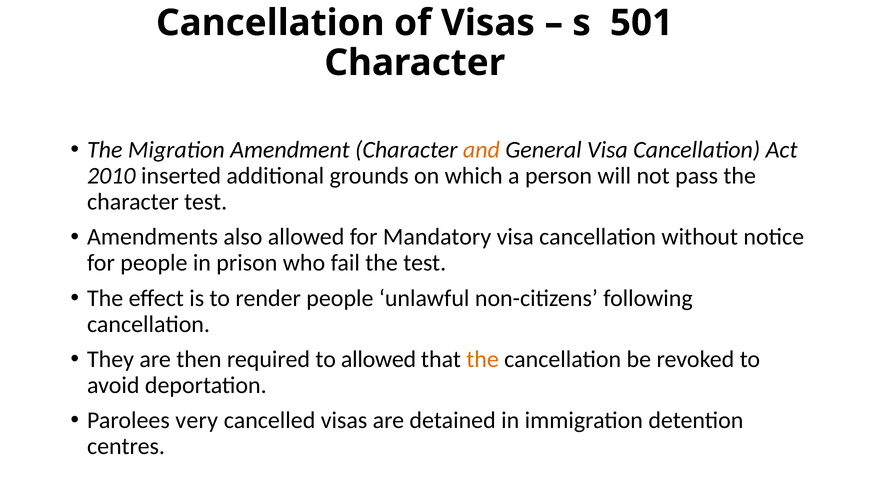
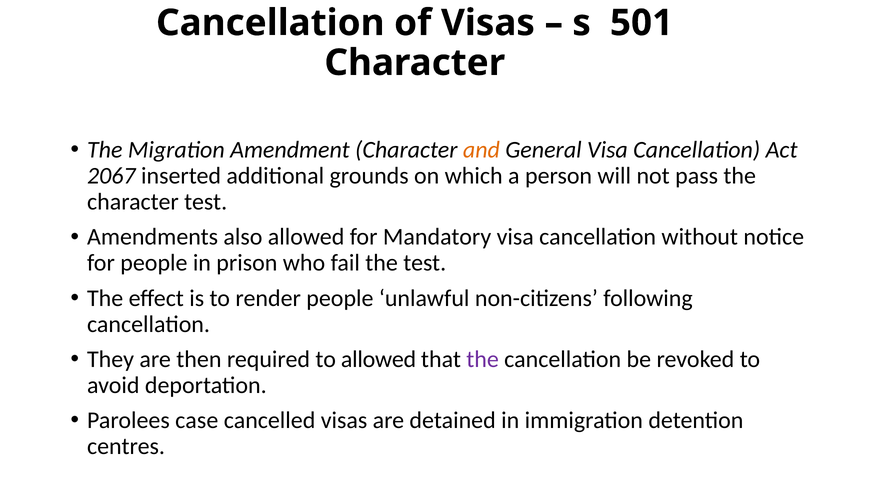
2010: 2010 -> 2067 (111, 176)
the colour: orange -> purple (483, 359)
very: very -> case (197, 420)
